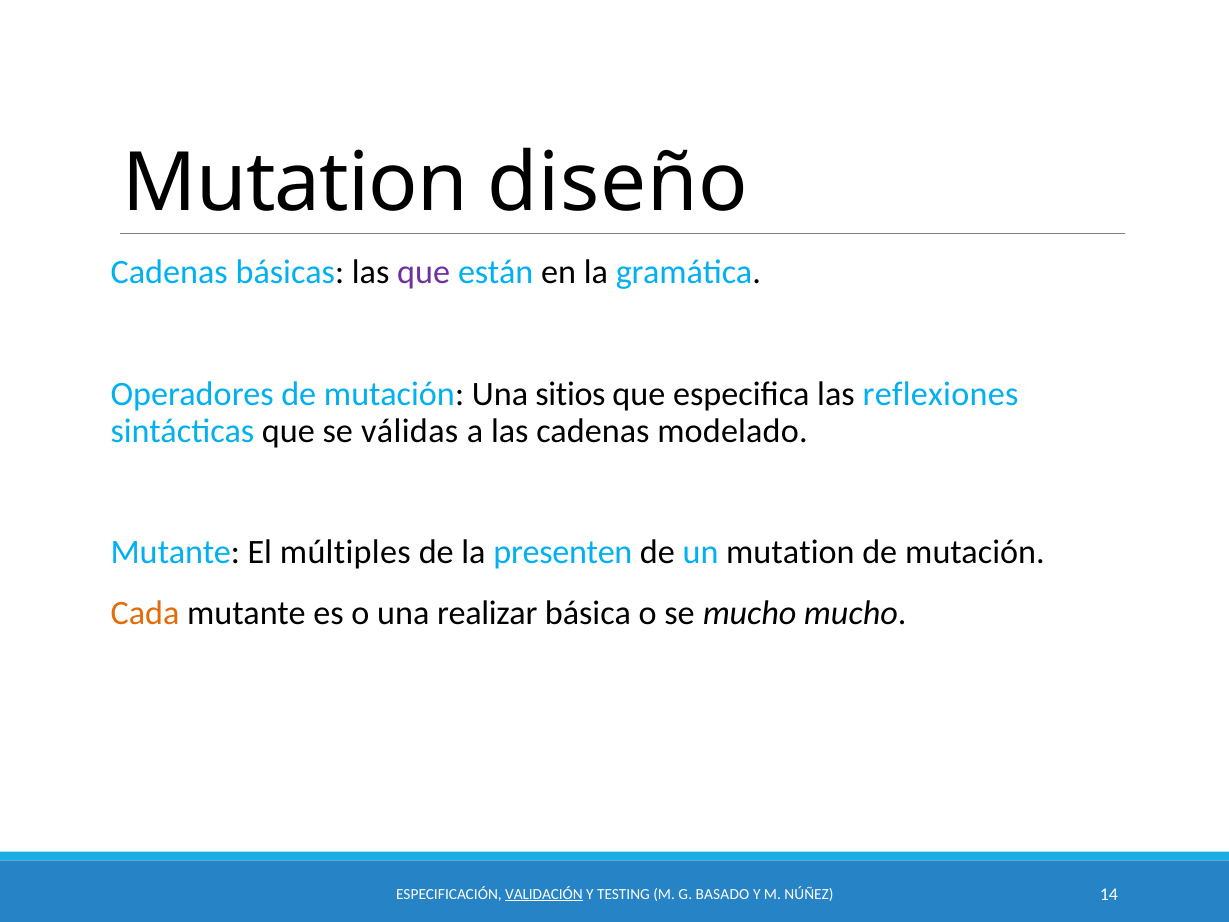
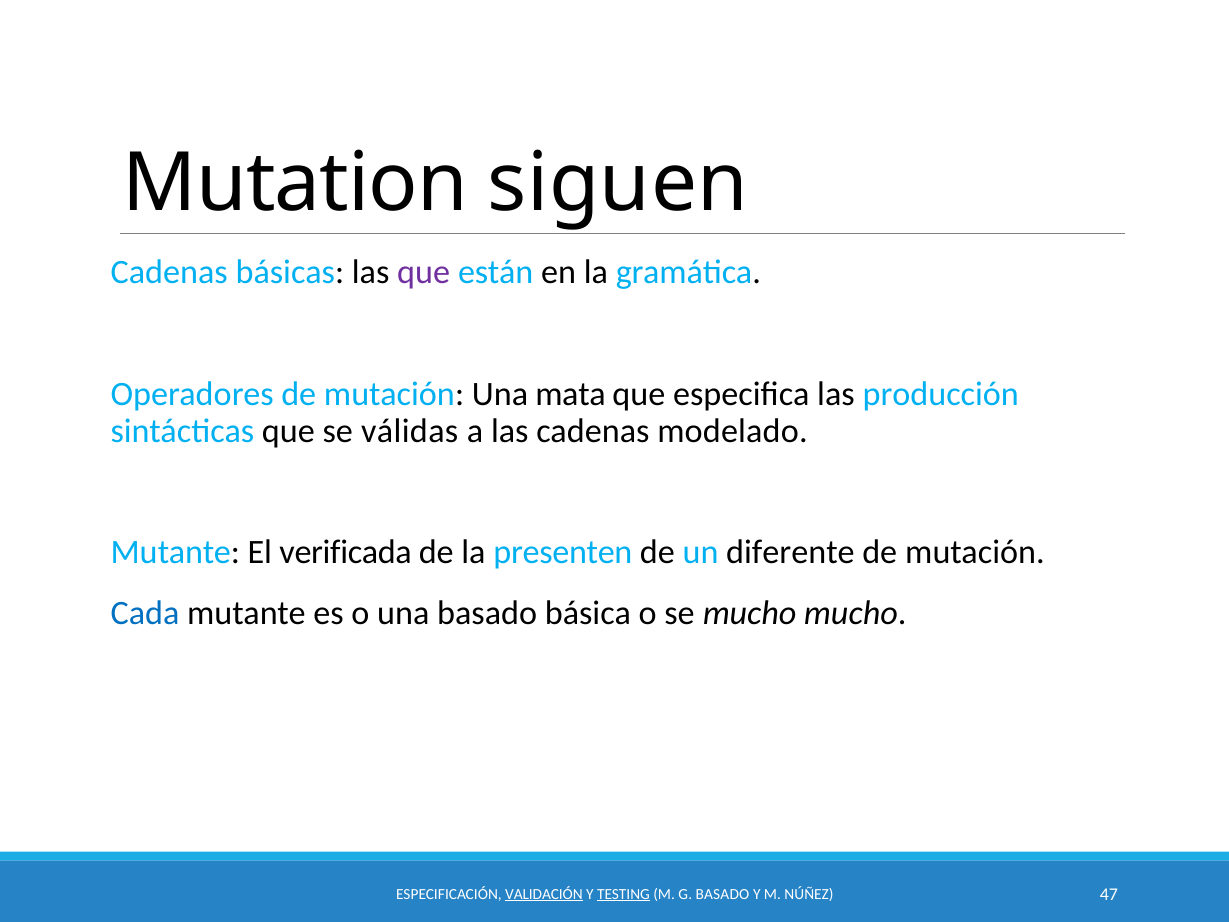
diseño: diseño -> siguen (618, 184)
sitios: sitios -> mata (571, 394)
reflexiones: reflexiones -> producción (941, 394)
múltiples: múltiples -> verificada (346, 552)
un mutation: mutation -> diferente (790, 552)
Cada colour: orange -> blue (145, 613)
una realizar: realizar -> basado (487, 613)
TESTING underline: none -> present (623, 894)
14: 14 -> 47 (1109, 894)
